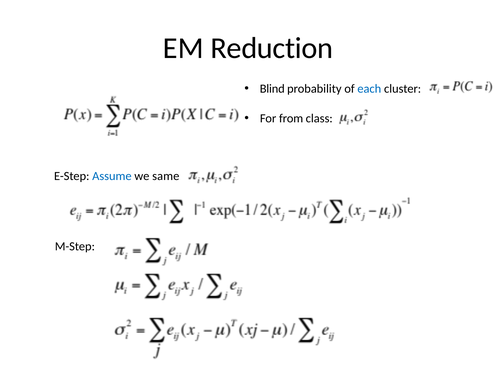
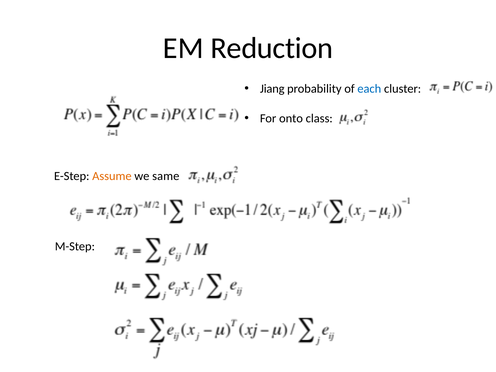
Blind: Blind -> Jiang (272, 89)
from: from -> onto (291, 119)
Assume colour: blue -> orange (112, 176)
